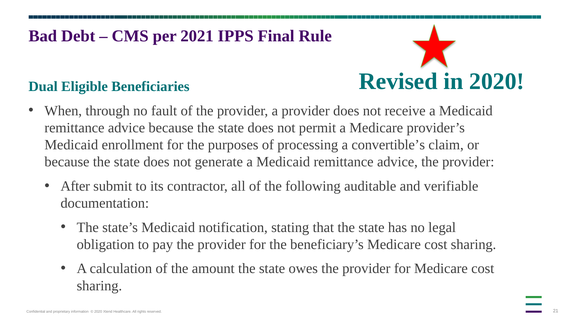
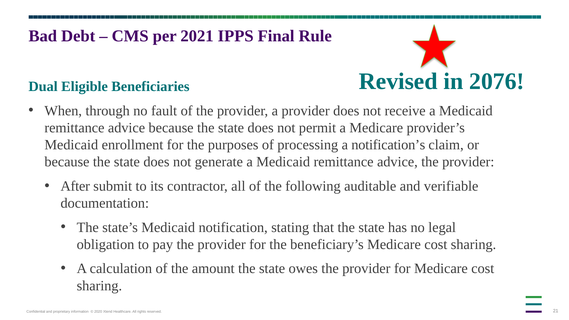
in 2020: 2020 -> 2076 (497, 81)
convertible’s: convertible’s -> notification’s (388, 145)
